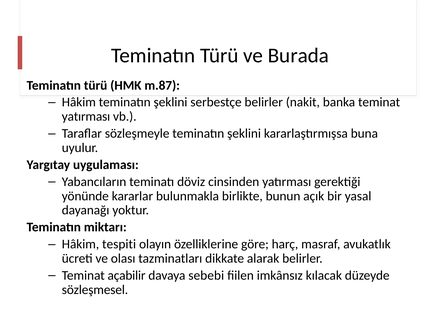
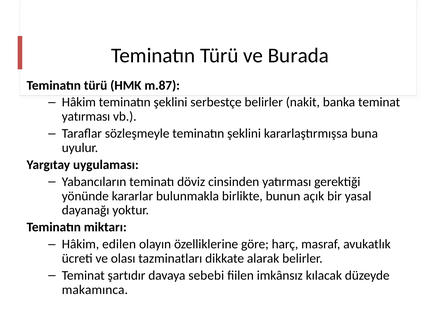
tespiti: tespiti -> edilen (119, 244)
açabilir: açabilir -> şartıdır (127, 275)
sözleşmesel: sözleşmesel -> makamınca (95, 289)
